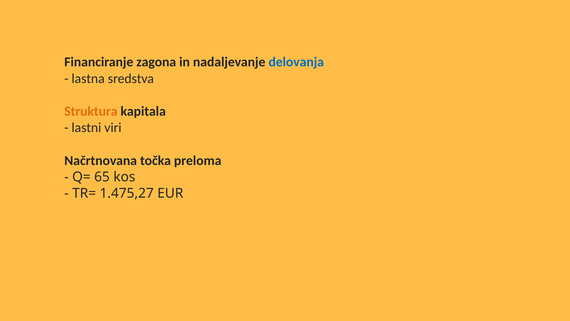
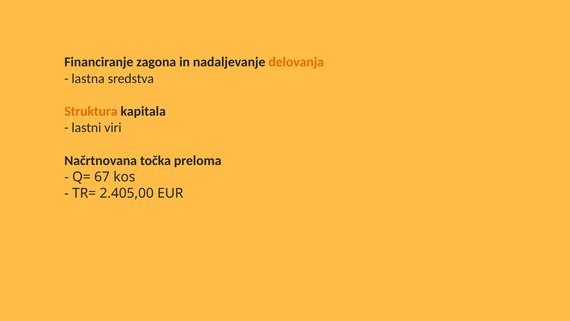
delovanja colour: blue -> orange (296, 62)
65: 65 -> 67 (102, 177)
1.475,27: 1.475,27 -> 2.405,00 (127, 193)
